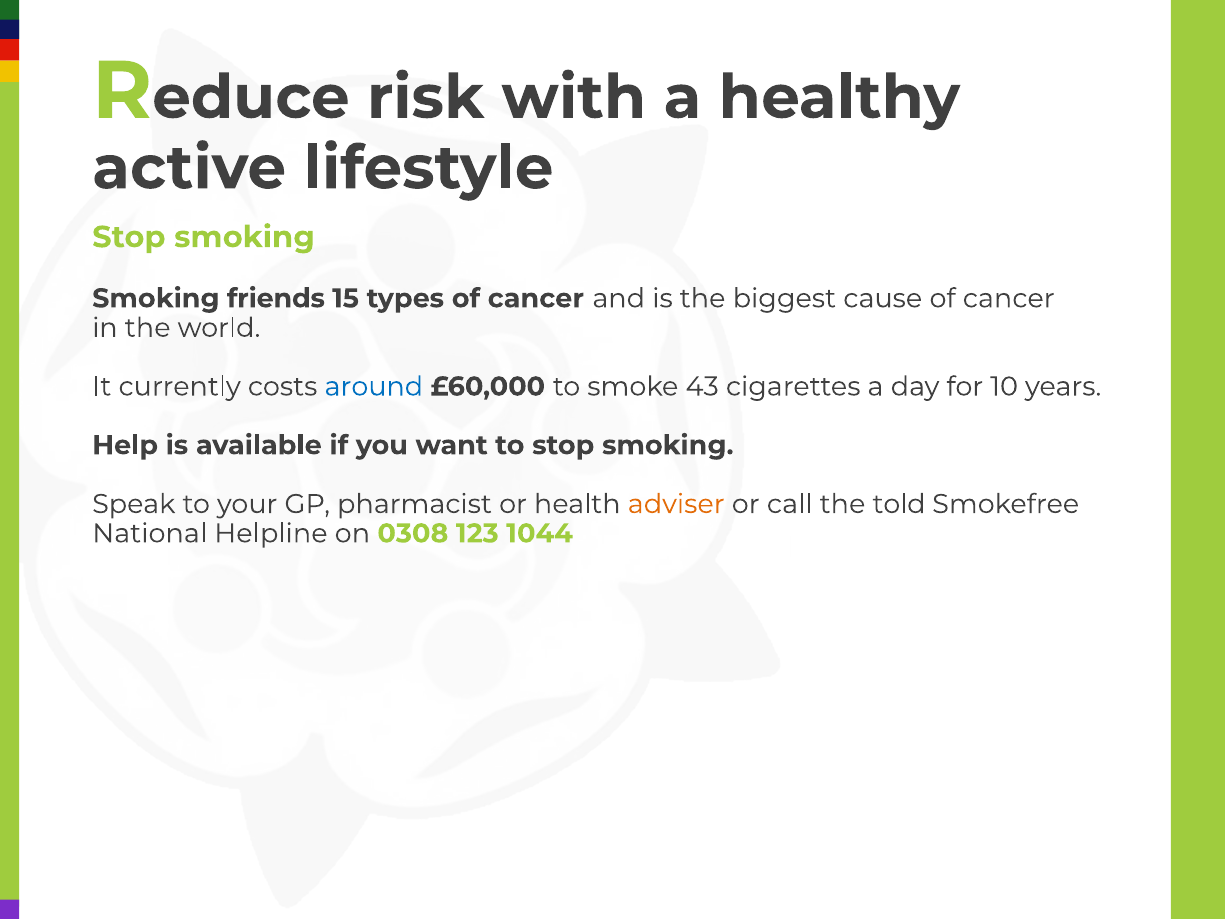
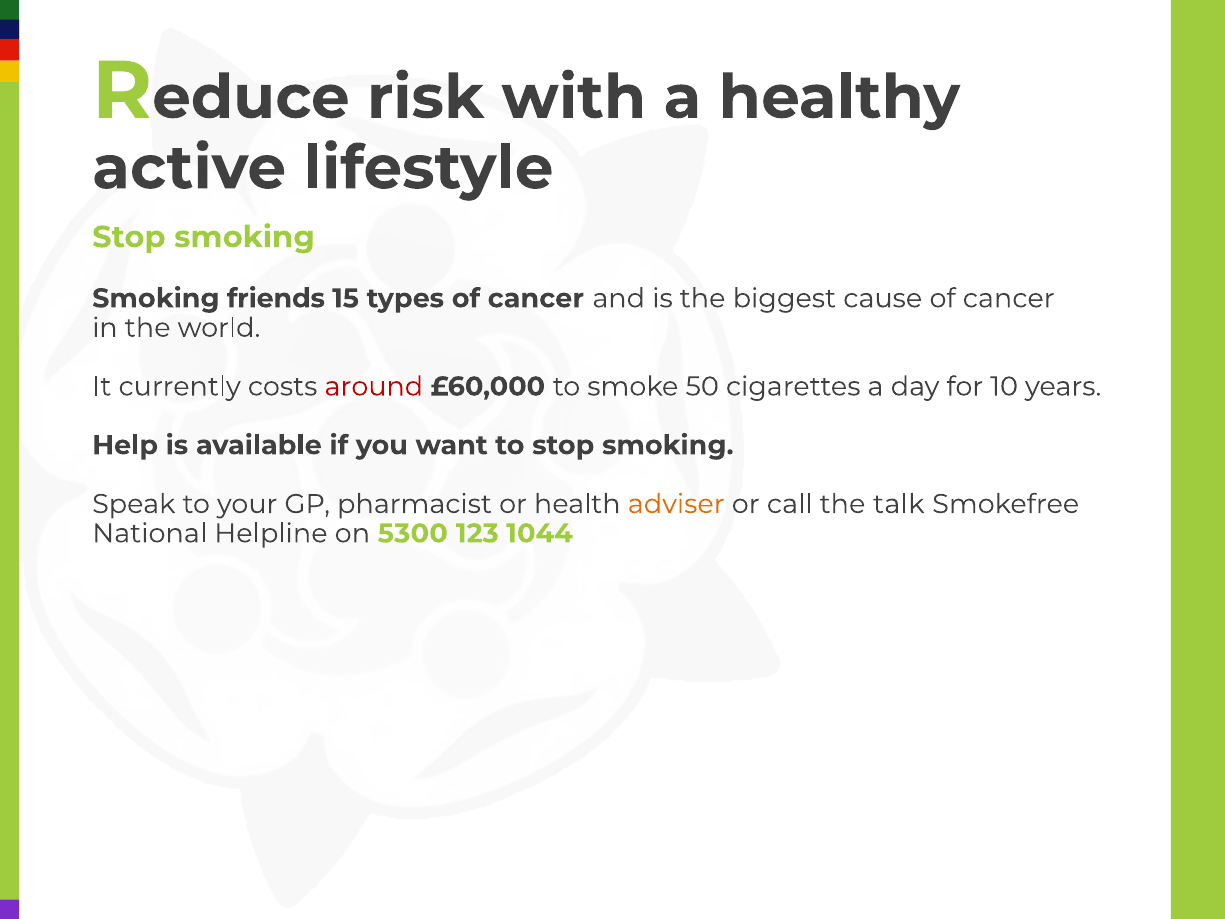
around colour: blue -> red (374, 386)
43: 43 -> 50 (702, 386)
told: told -> talk (899, 504)
0308: 0308 -> 5300 (413, 533)
